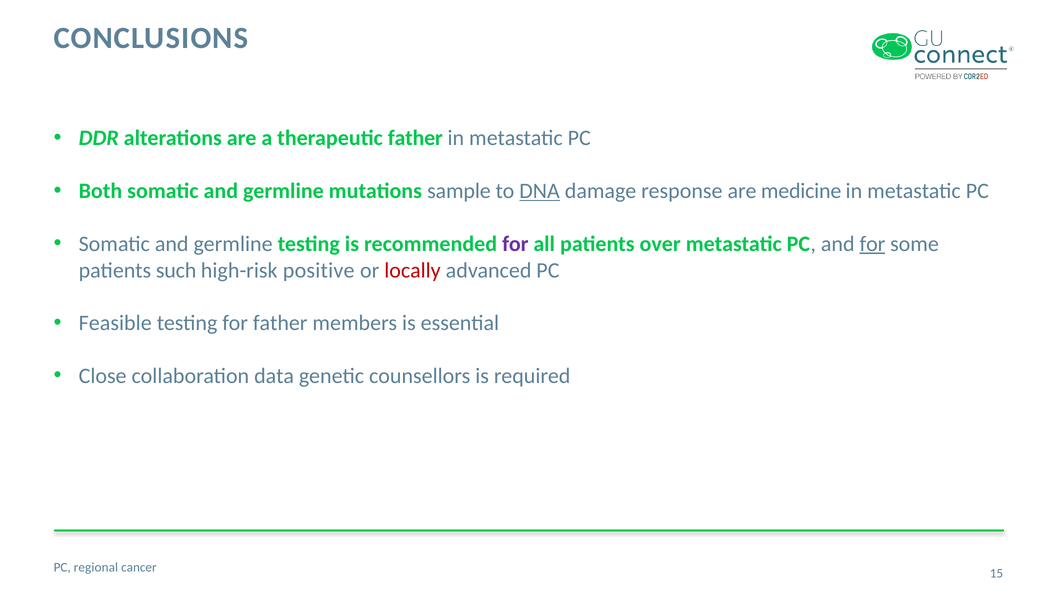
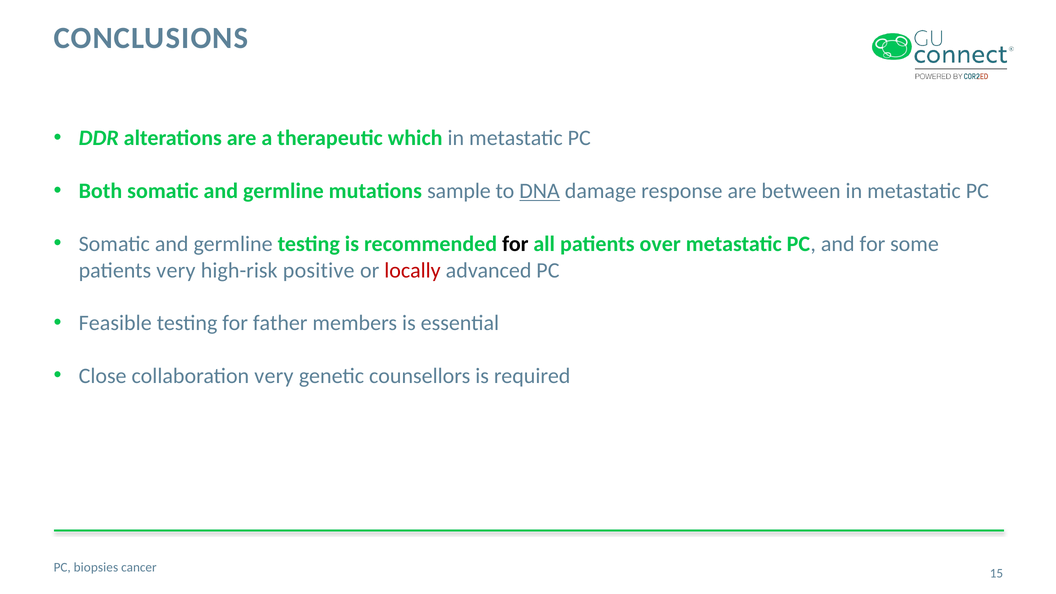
therapeutic father: father -> which (415, 138)
medicine: medicine -> between (801, 191)
for colour: purple -> black (515, 244)
for underline: present -> none (872, 244)
patients such: such -> very (176, 270)
collaboration data: data -> very (274, 376)
regional: regional -> biopsies (96, 567)
